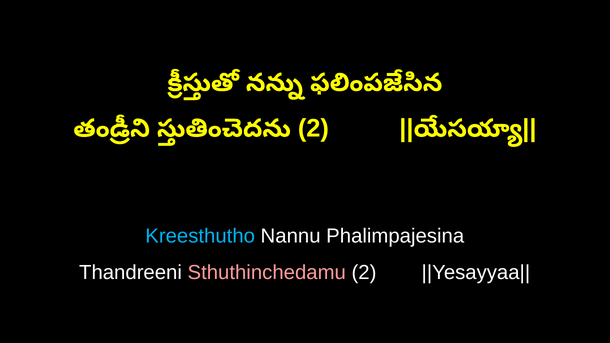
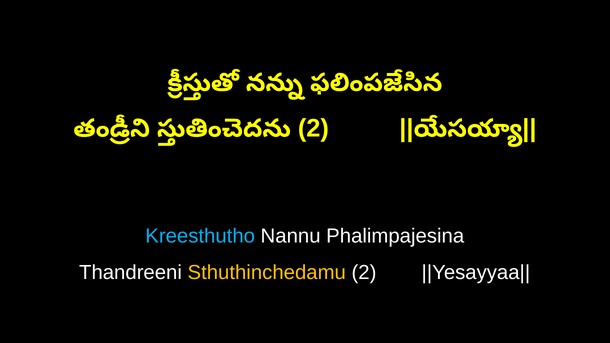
Sthuthinchedamu colour: pink -> yellow (267, 273)
